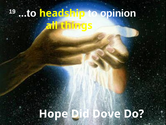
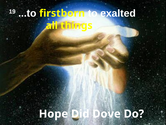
headship: headship -> firstborn (62, 13)
opinion: opinion -> exalted (118, 13)
